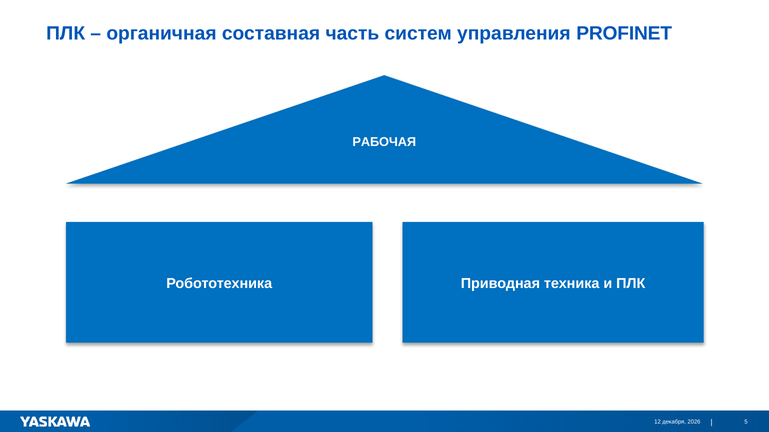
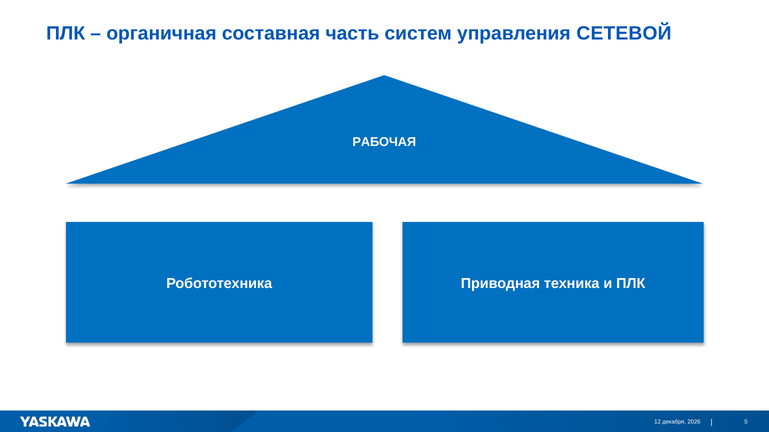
PROFINET: PROFINET -> СЕТЕВОЙ (624, 34)
